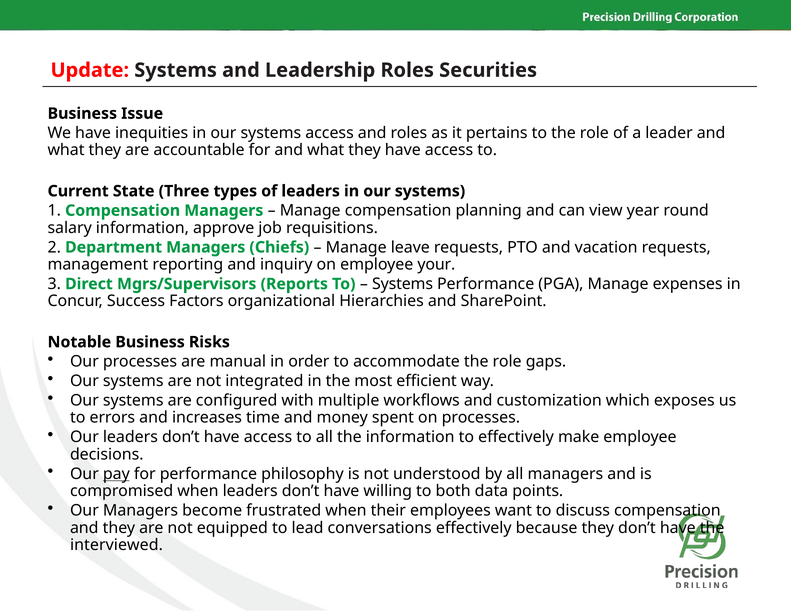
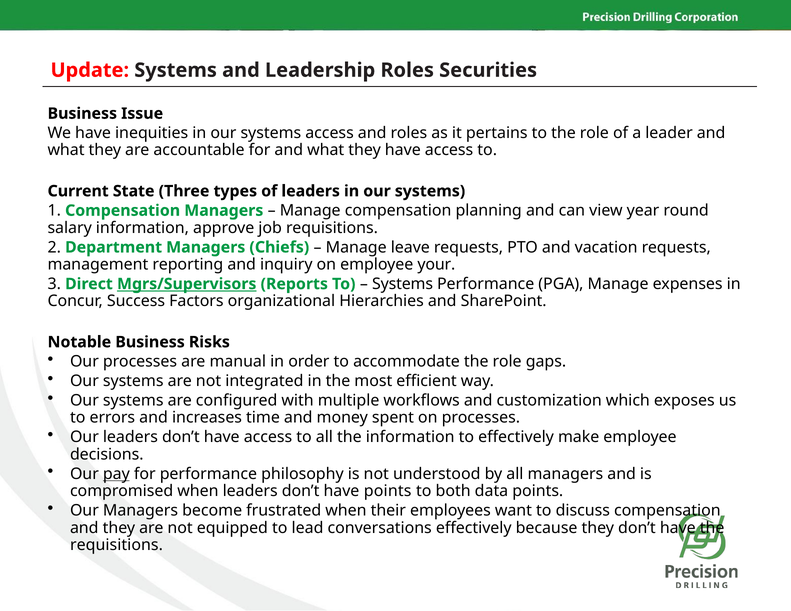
Mgrs/Supervisors underline: none -> present (187, 284)
have willing: willing -> points (388, 491)
interviewed: interviewed -> requisitions (116, 545)
